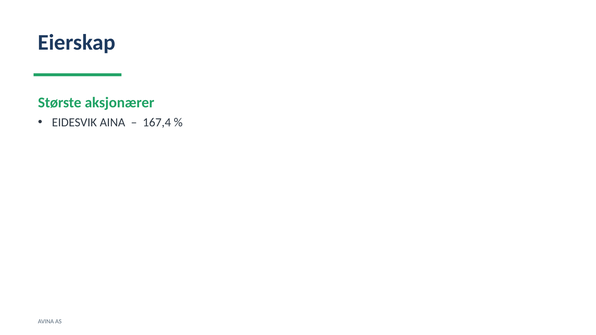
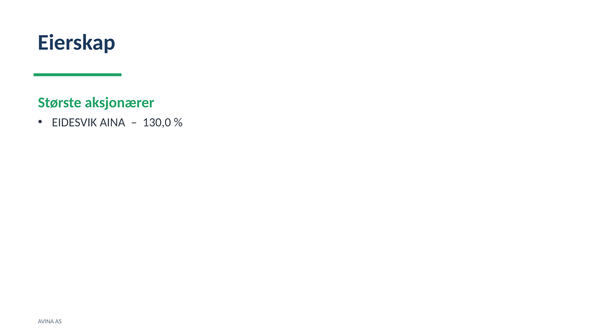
167,4: 167,4 -> 130,0 (157, 123)
